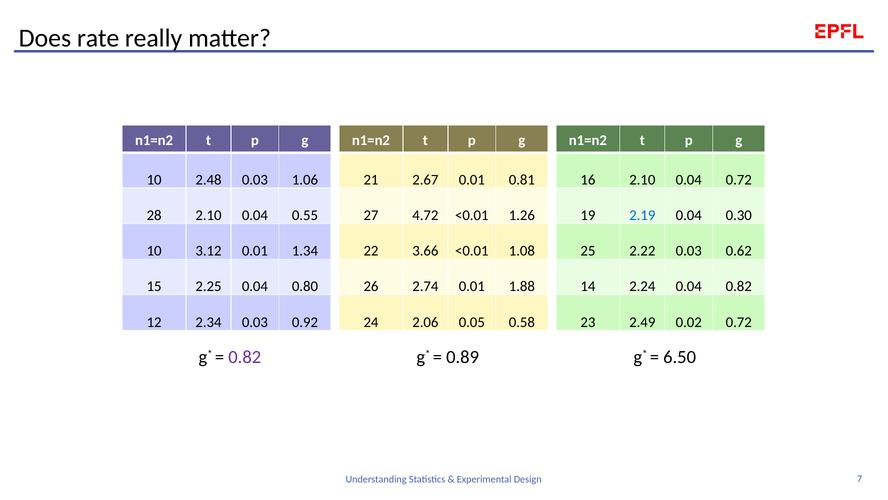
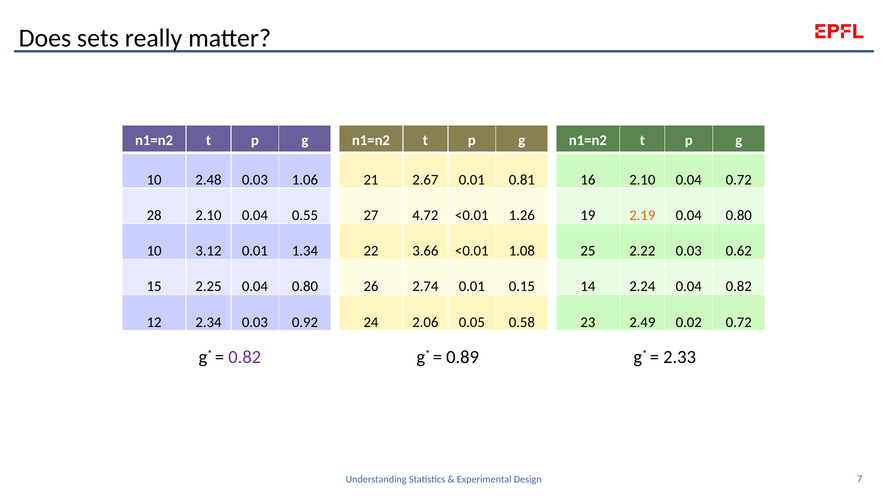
rate: rate -> sets (98, 38)
2.19 colour: blue -> orange (642, 215)
0.30: 0.30 -> 0.80 (739, 215)
1.88: 1.88 -> 0.15 (522, 286)
6.50: 6.50 -> 2.33 (680, 357)
